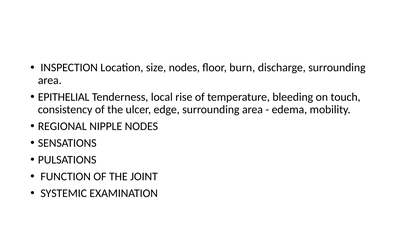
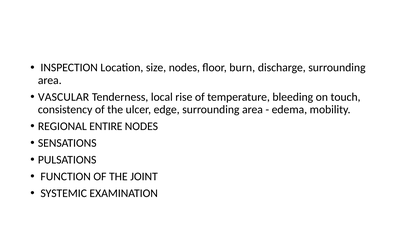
EPITHELIAL: EPITHELIAL -> VASCULAR (64, 97)
NIPPLE: NIPPLE -> ENTIRE (106, 126)
